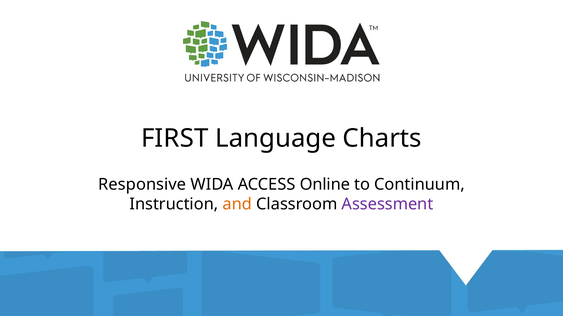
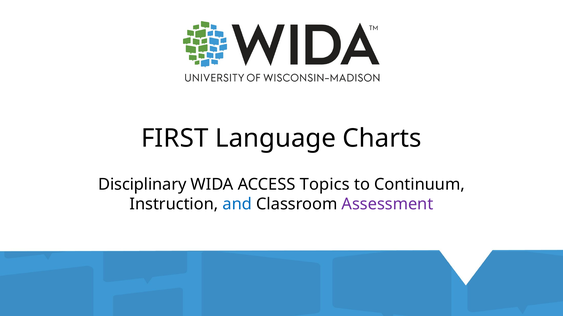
Responsive: Responsive -> Disciplinary (142, 185)
Online: Online -> Topics (325, 185)
and colour: orange -> blue (237, 205)
